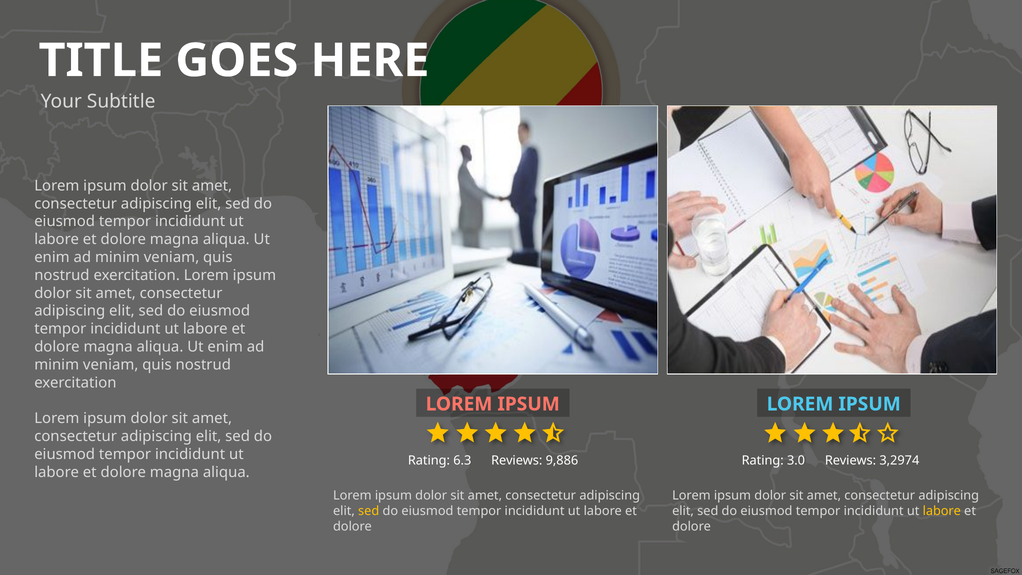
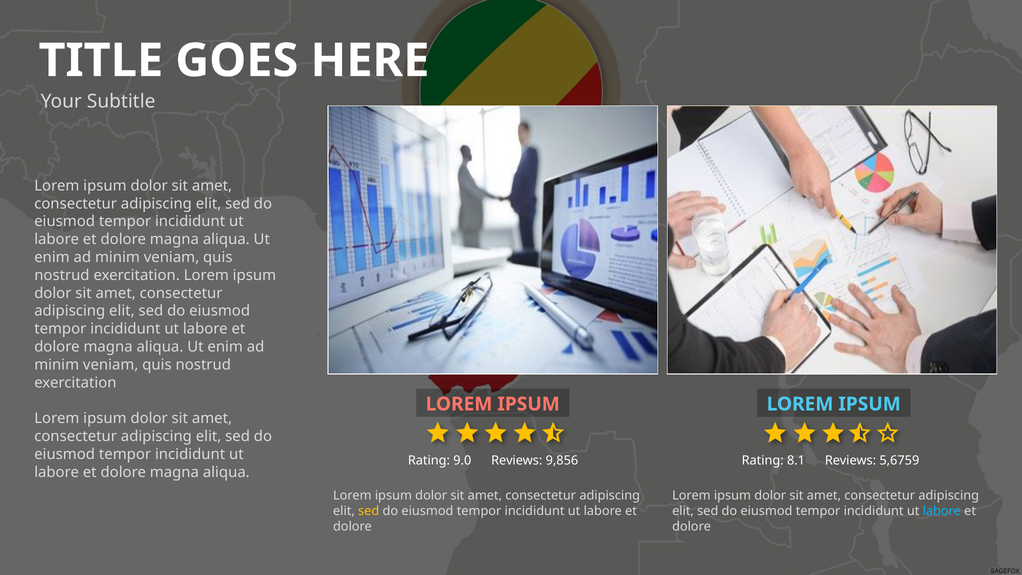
6.3: 6.3 -> 9.0 (462, 460)
9,886: 9,886 -> 9,856 (562, 460)
3.0: 3.0 -> 8.1 (796, 461)
3,2974: 3,2974 -> 5,6759 (899, 461)
labore colour: yellow -> light blue (942, 511)
